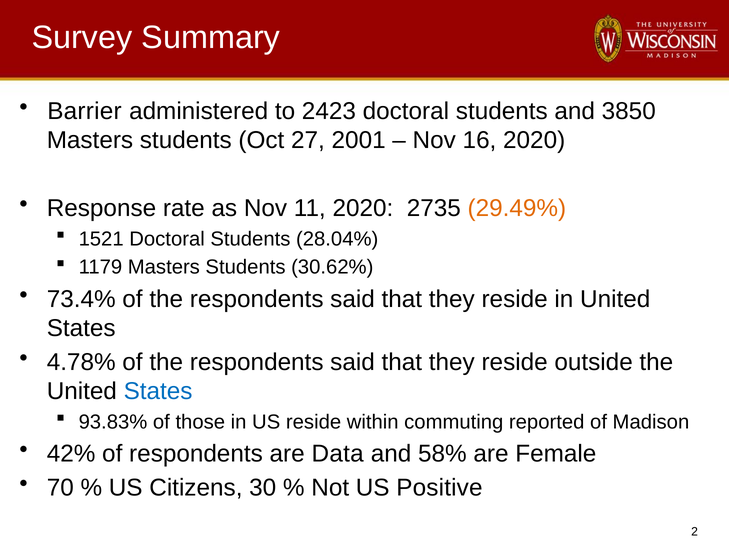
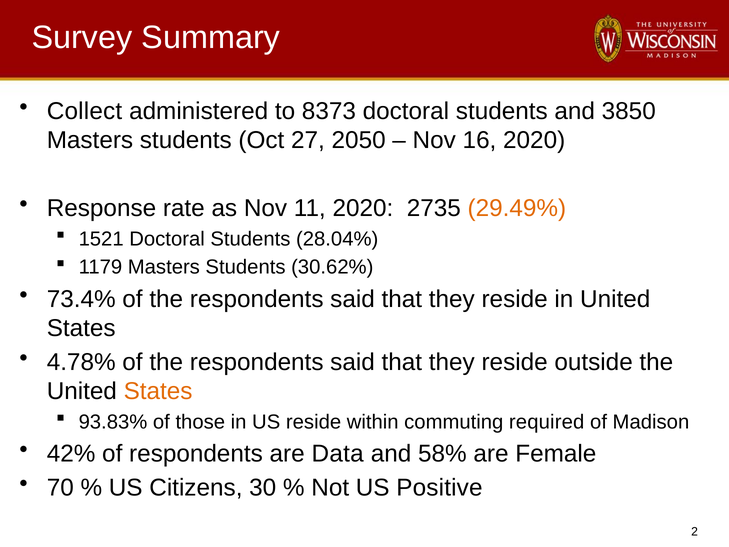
Barrier: Barrier -> Collect (84, 111)
2423: 2423 -> 8373 (329, 111)
2001: 2001 -> 2050 (359, 140)
States colour: blue -> orange (158, 391)
reported: reported -> required (547, 422)
